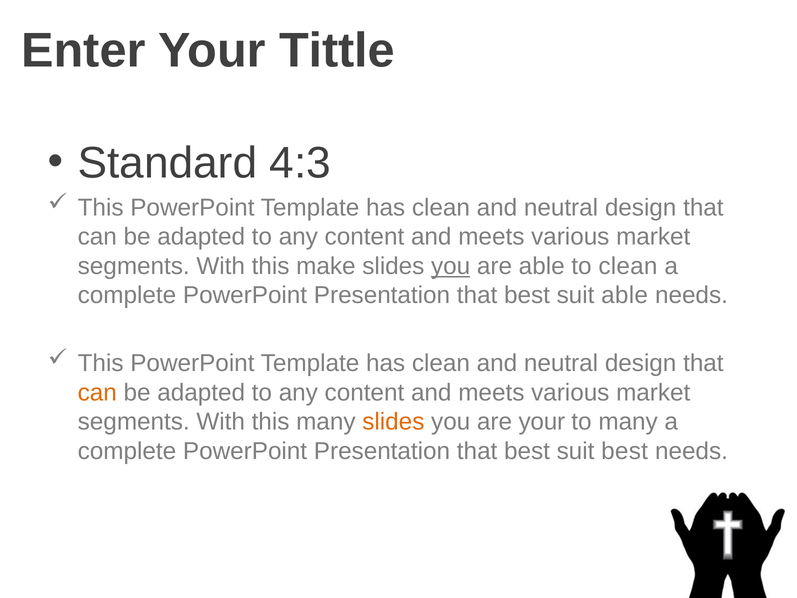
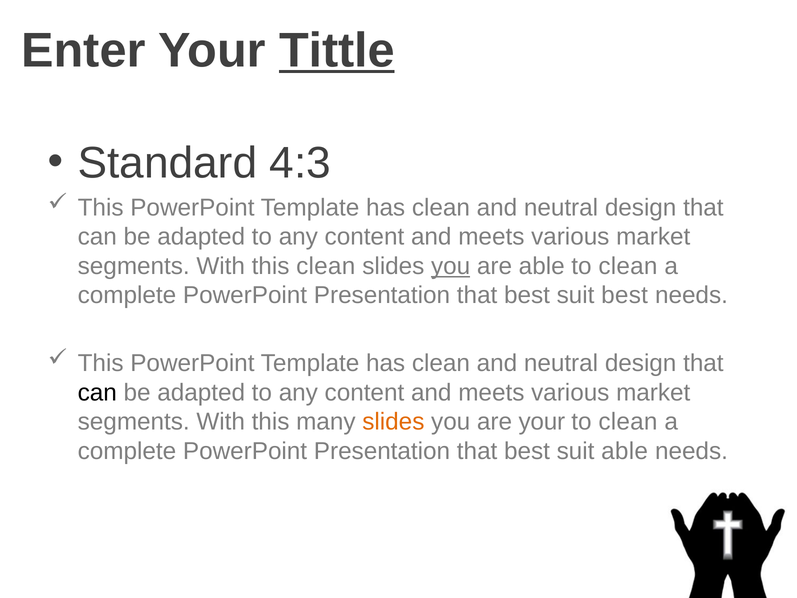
Tittle underline: none -> present (337, 51)
this make: make -> clean (326, 266)
suit able: able -> best (625, 295)
can colour: orange -> black (97, 392)
many: many -> clean (628, 422)
suit best: best -> able (625, 451)
